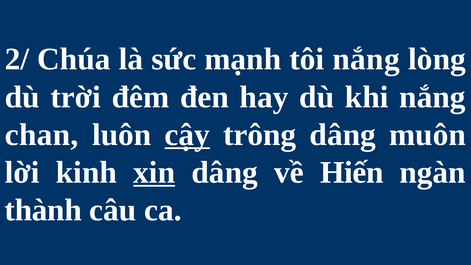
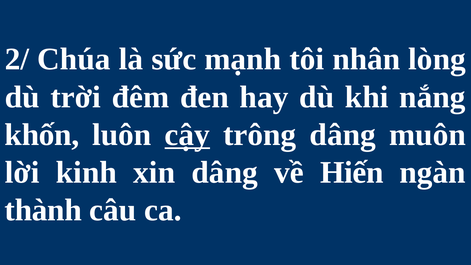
tôi nắng: nắng -> nhân (366, 59)
chan: chan -> khốn (42, 135)
xin underline: present -> none (154, 172)
